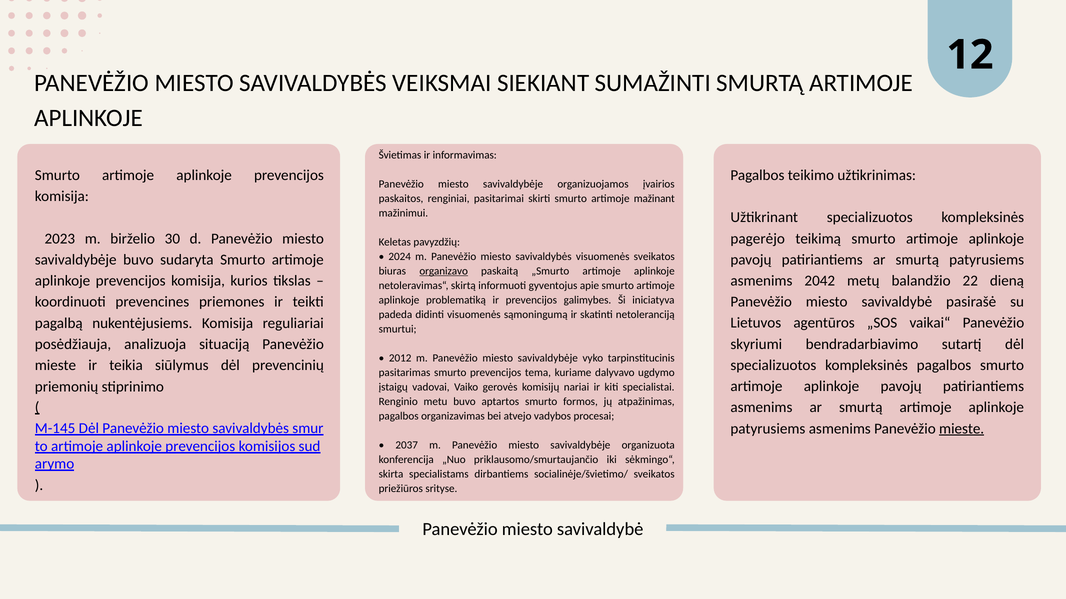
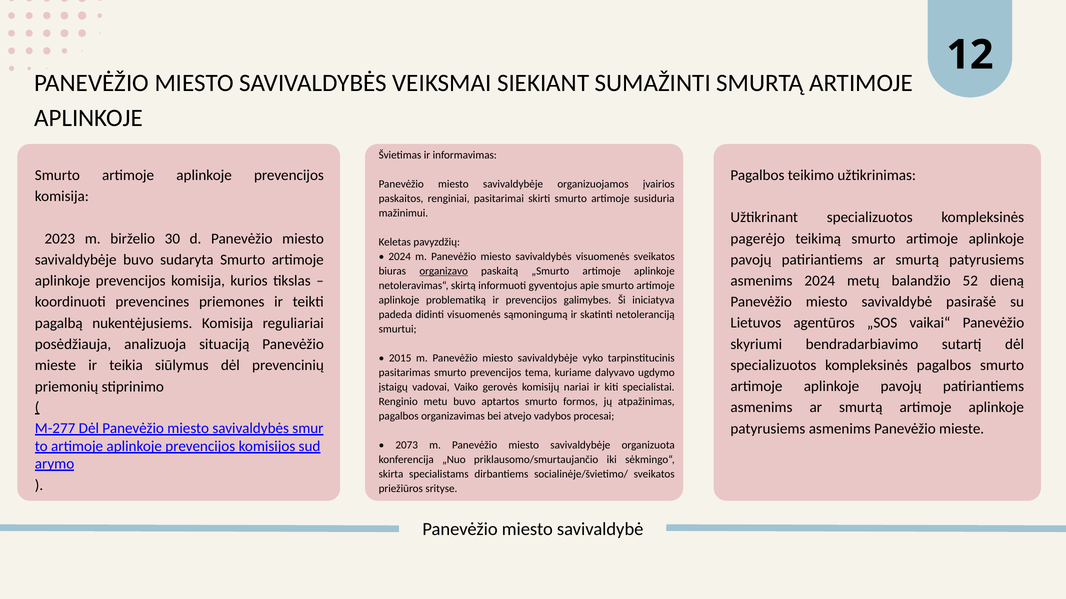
mažinant: mažinant -> susiduria (654, 199)
asmenims 2042: 2042 -> 2024 (820, 281)
22: 22 -> 52 (970, 281)
2012: 2012 -> 2015 (400, 358)
M-145: M-145 -> M-277 (55, 429)
mieste underline: present -> none (962, 429)
2037: 2037 -> 2073 (407, 445)
